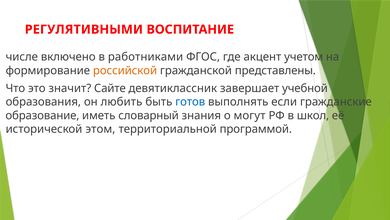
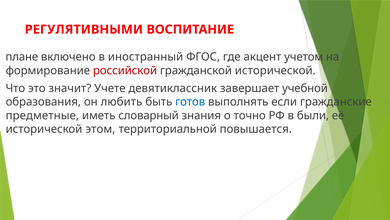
числе: числе -> плане (22, 57)
работниками: работниками -> иностранный (146, 57)
российской colour: orange -> red (125, 70)
гражданской представлены: представлены -> исторической (275, 70)
Сайте: Сайте -> Учете (110, 88)
образование: образование -> предметные (42, 115)
могут: могут -> точно (250, 115)
школ: школ -> были (313, 115)
программой: программой -> повышается (256, 129)
